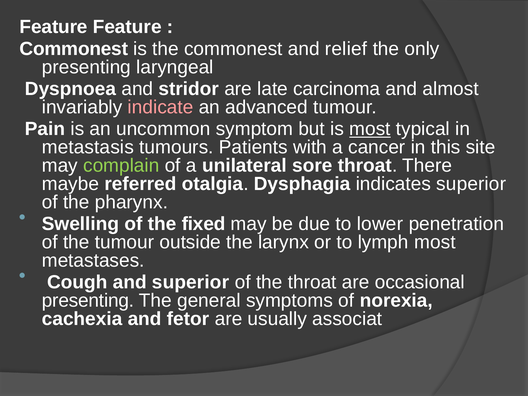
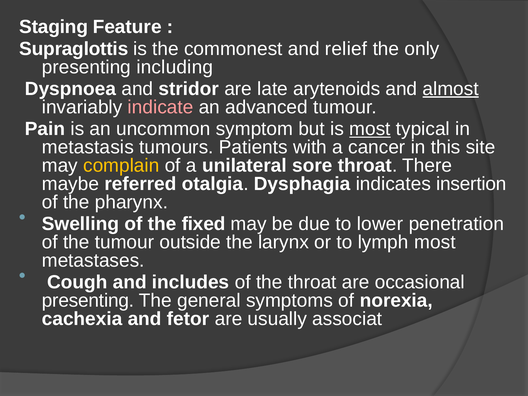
Feature: Feature -> Staging (54, 27)
Commonest: Commonest -> Supraglottis (74, 49)
laryngeal: laryngeal -> including (175, 67)
carcinoma: carcinoma -> arytenoids (337, 89)
almost underline: none -> present (451, 89)
complain colour: light green -> yellow (121, 166)
indicates superior: superior -> insertion (471, 184)
and superior: superior -> includes (191, 282)
